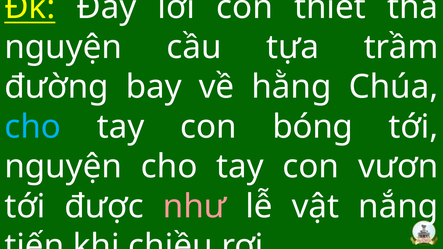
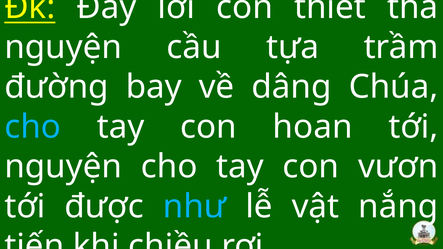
hằng: hằng -> dâng (292, 87)
bóng: bóng -> hoan (313, 127)
như colour: pink -> light blue (195, 207)
